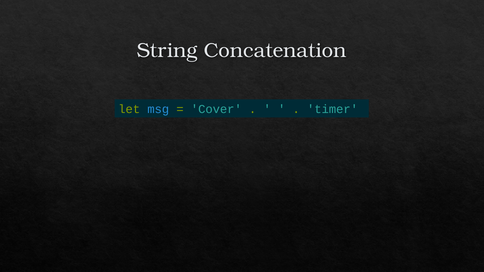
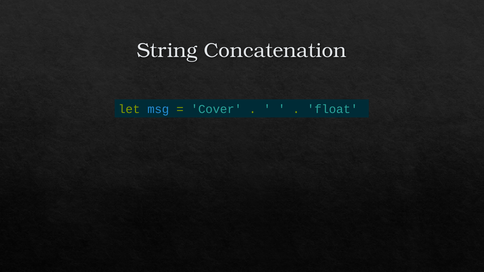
timer: timer -> float (332, 109)
